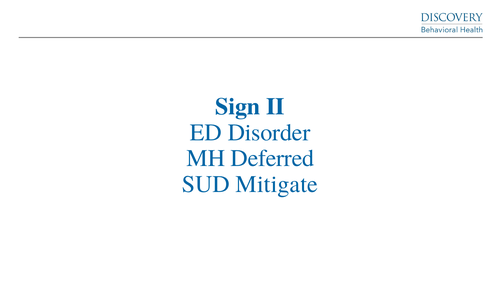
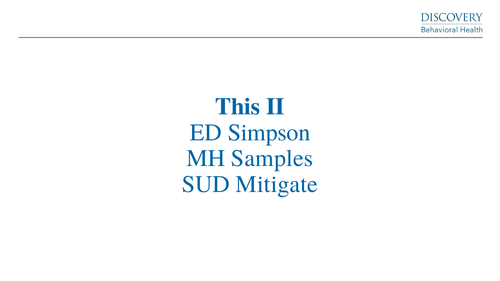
Sign: Sign -> This (238, 107)
Disorder: Disorder -> Simpson (269, 133)
Deferred: Deferred -> Samples (272, 158)
